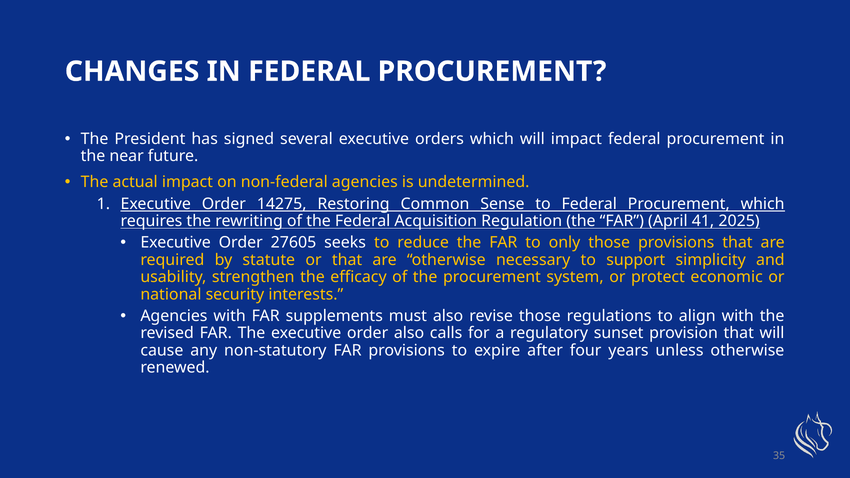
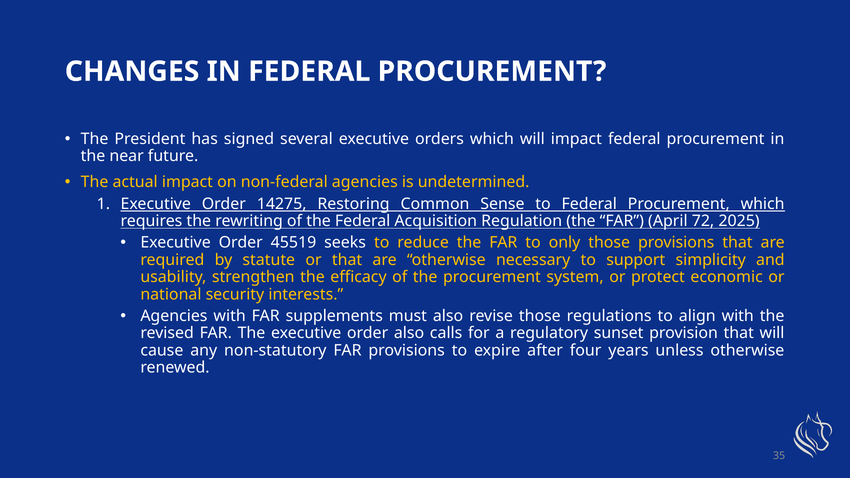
41: 41 -> 72 (703, 221)
27605: 27605 -> 45519 (293, 243)
